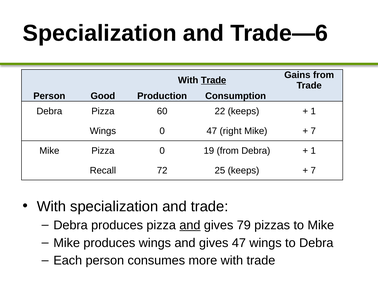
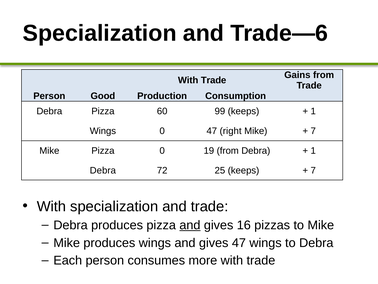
Trade underline: present -> none (214, 80)
22: 22 -> 99 (220, 111)
Recall: Recall -> Debra (103, 170)
79: 79 -> 16 (244, 225)
